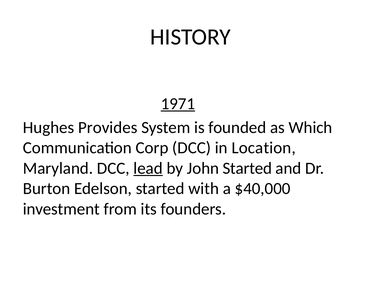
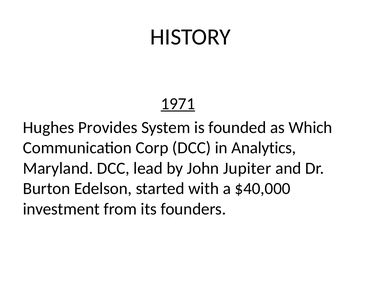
Location: Location -> Analytics (264, 148)
lead underline: present -> none (148, 168)
John Started: Started -> Jupiter (247, 168)
